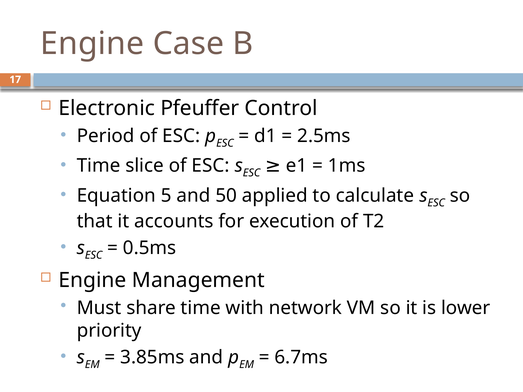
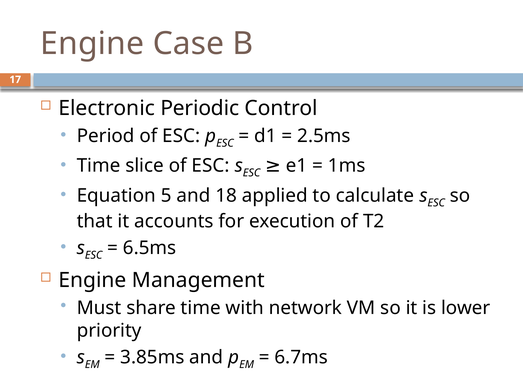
Pfeuffer: Pfeuffer -> Periodic (200, 108)
50: 50 -> 18 (226, 196)
0.5ms: 0.5ms -> 6.5ms (150, 248)
